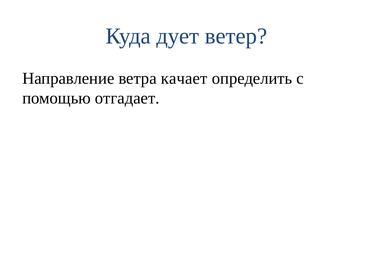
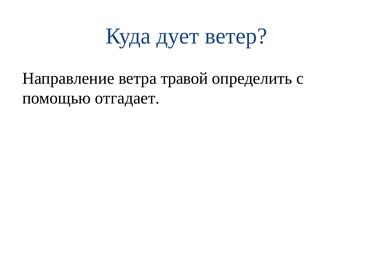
качает: качает -> травой (184, 78)
